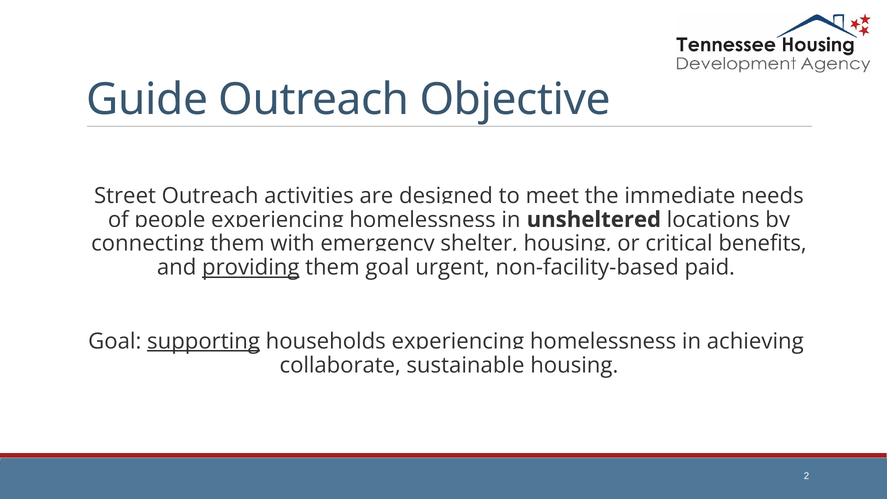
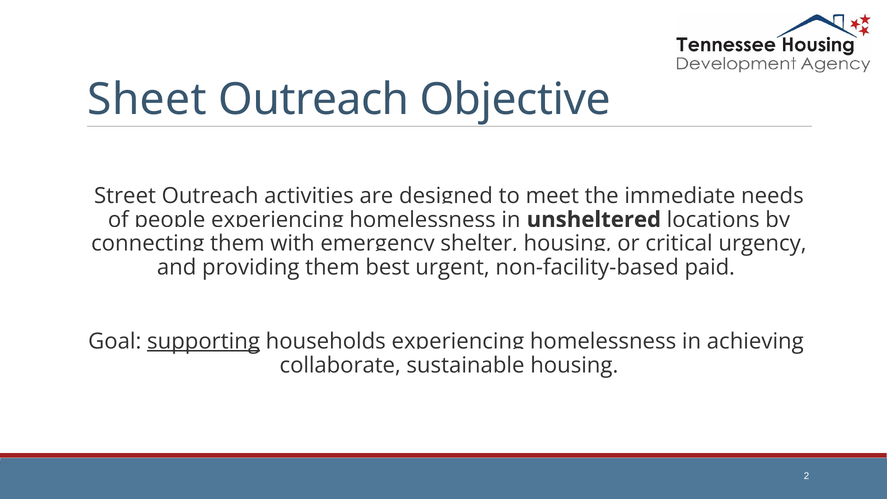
Guide: Guide -> Sheet (147, 99)
benefits: benefits -> urgency (762, 244)
providing underline: present -> none (251, 268)
them goal: goal -> best (388, 268)
